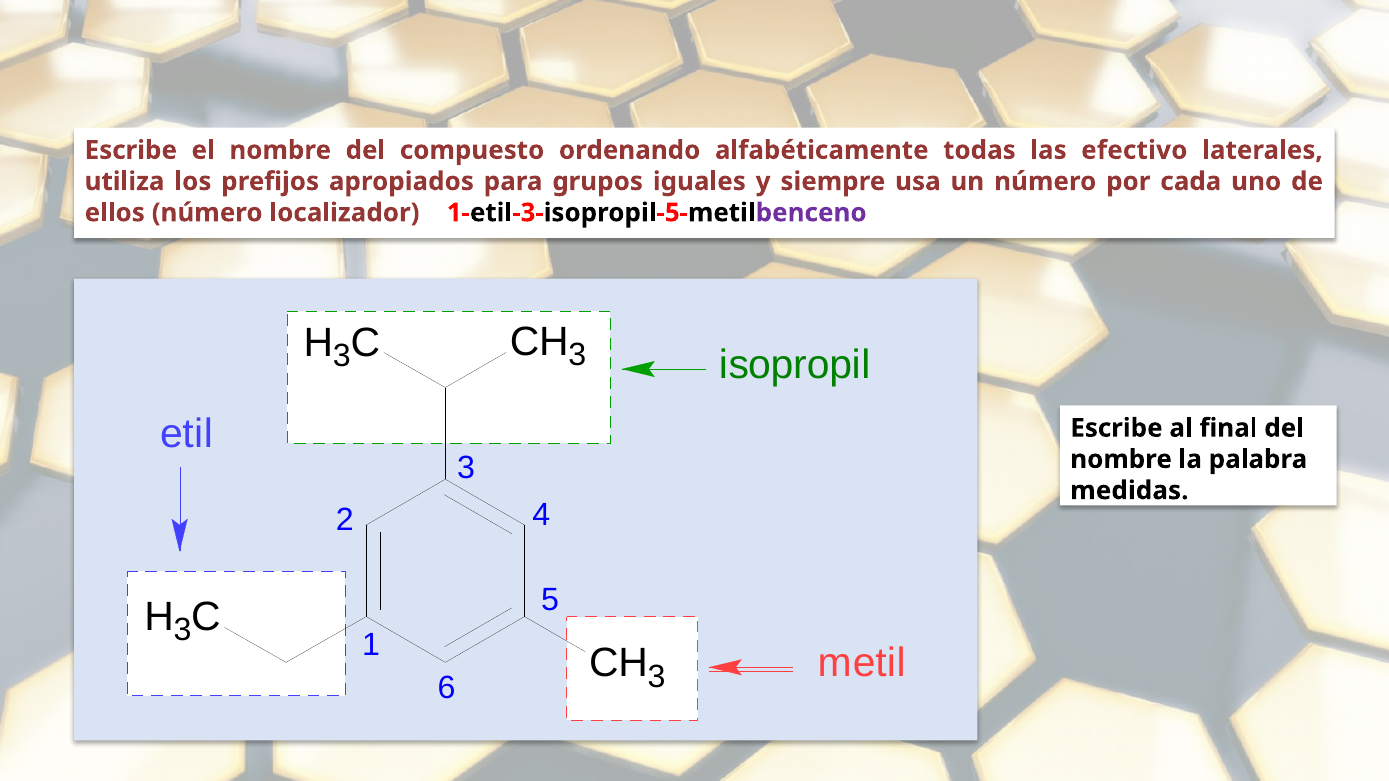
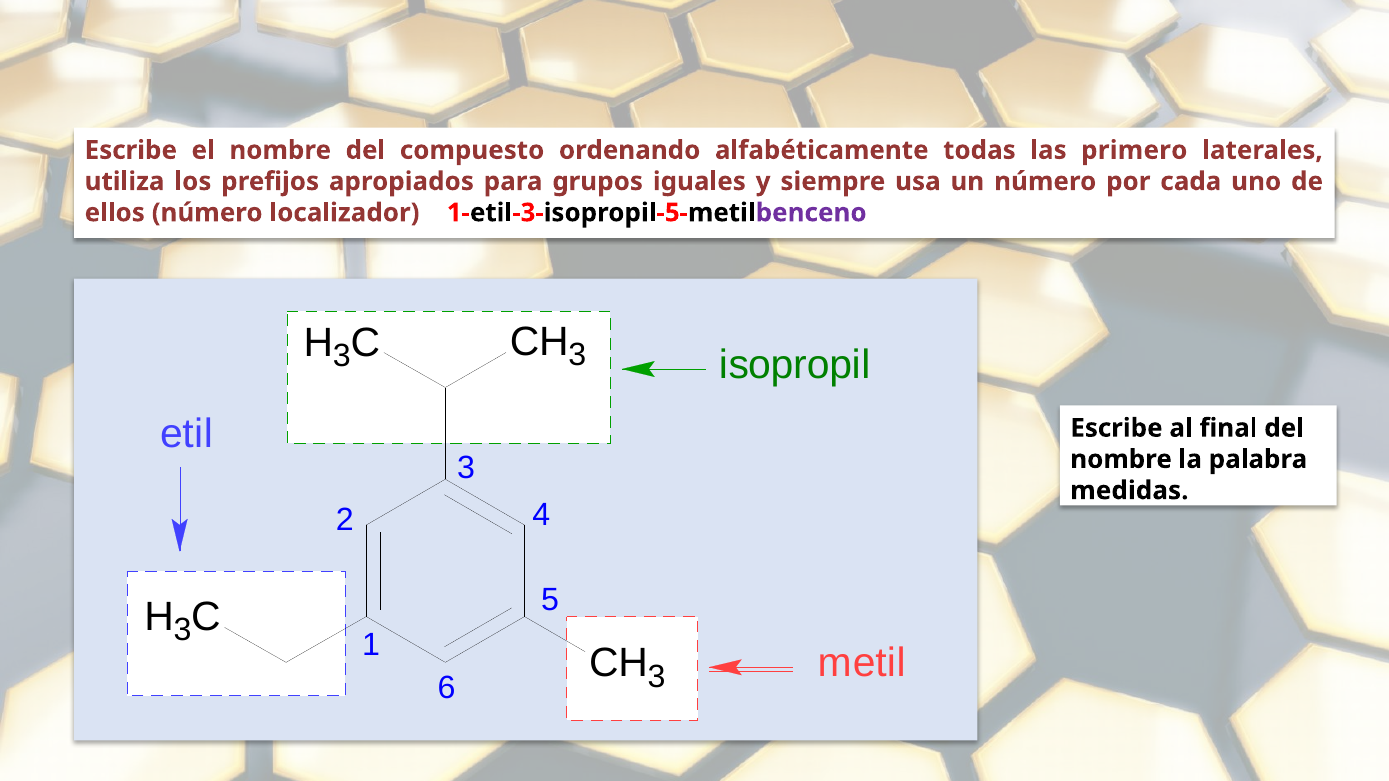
efectivo: efectivo -> primero (1134, 150)
